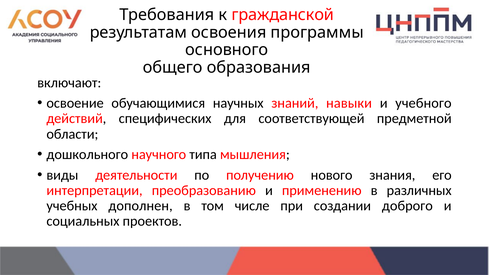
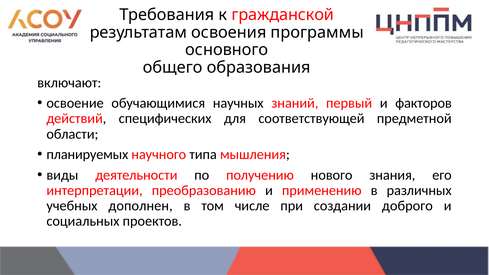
навыки: навыки -> первый (349, 103)
учебного: учебного -> факторов (424, 103)
дошкольного: дошкольного -> планируемых (87, 154)
